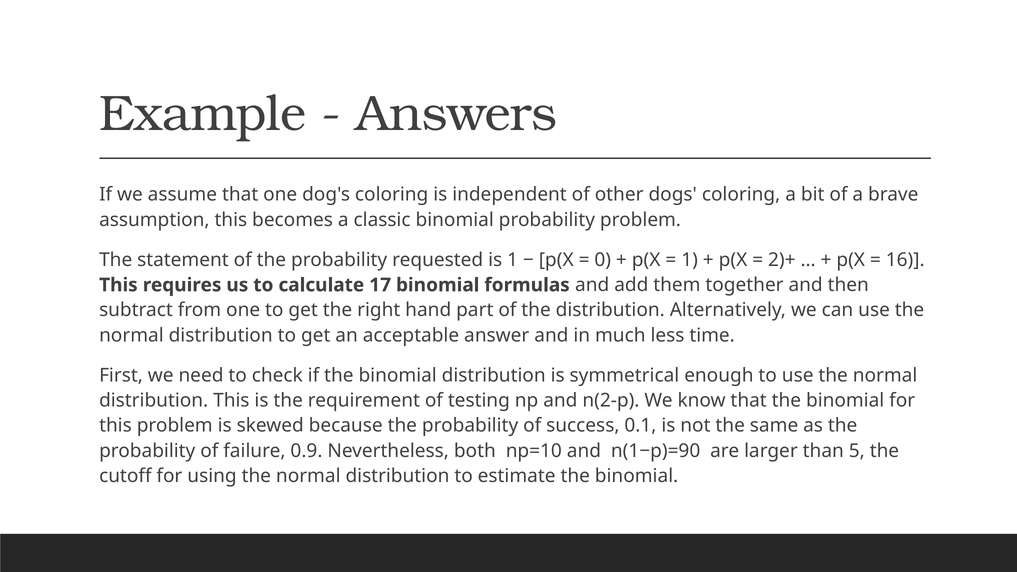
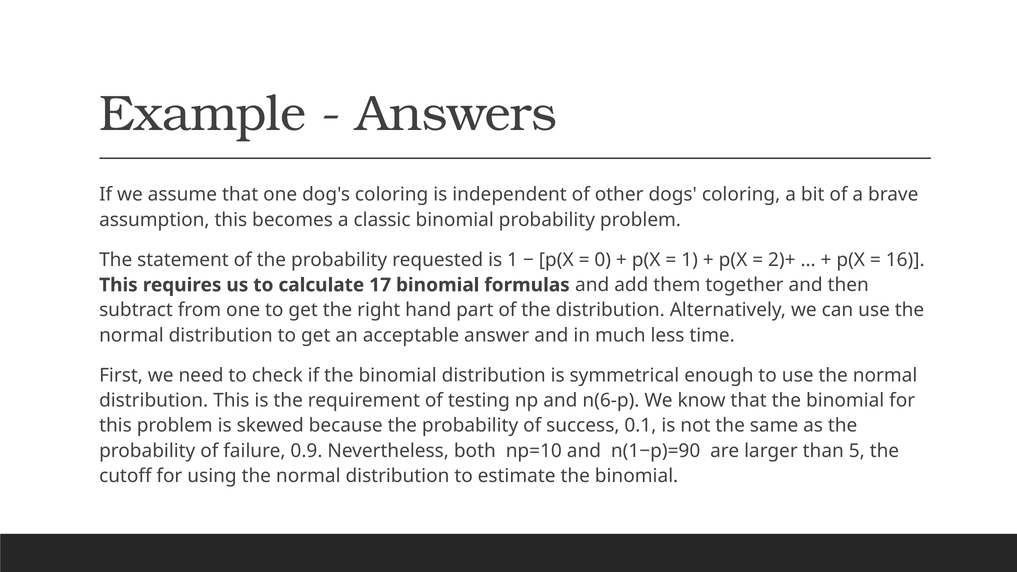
n(2-p: n(2-p -> n(6-p (611, 401)
